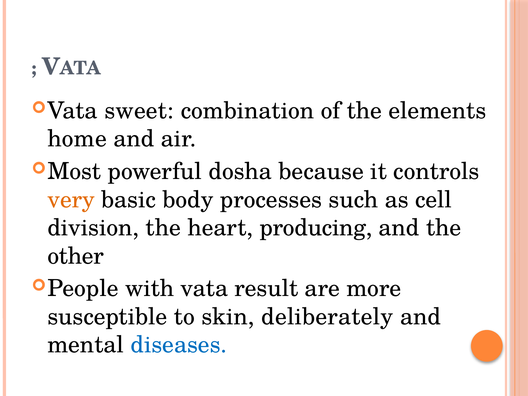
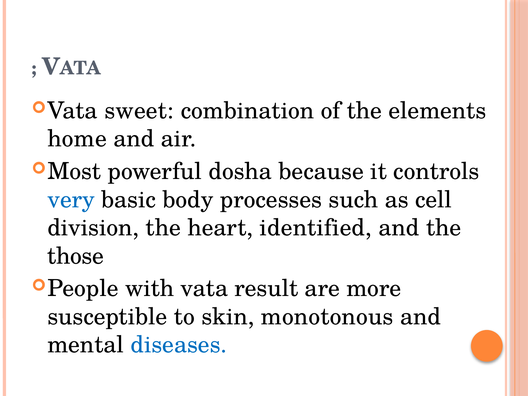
very colour: orange -> blue (71, 200)
producing: producing -> identified (316, 228)
other: other -> those (76, 256)
deliberately: deliberately -> monotonous (327, 317)
